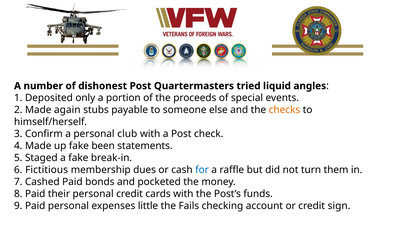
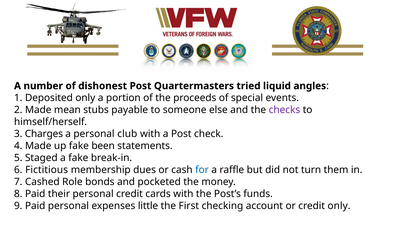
again: again -> mean (67, 110)
checks colour: orange -> purple (284, 110)
Confirm: Confirm -> Charges (44, 134)
Cashed Paid: Paid -> Role (72, 181)
Fails: Fails -> First (189, 205)
credit sign: sign -> only (339, 205)
